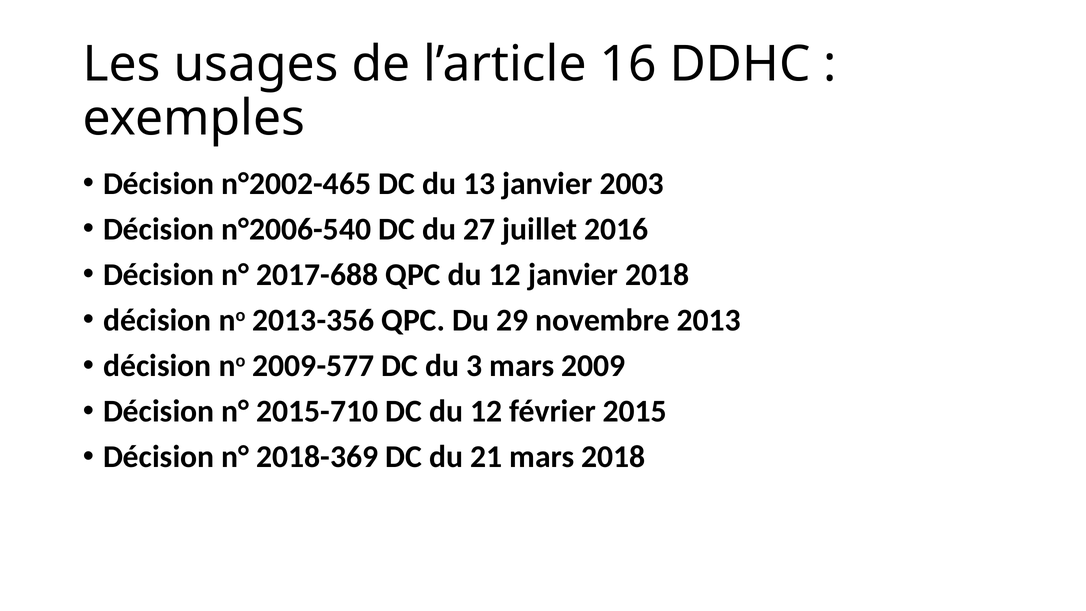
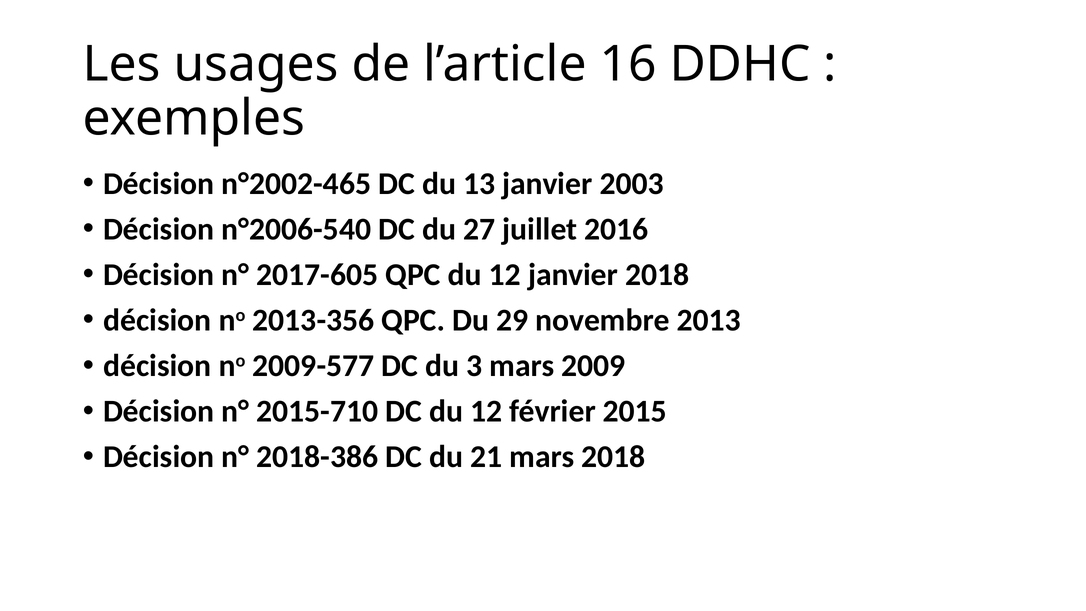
2017-688: 2017-688 -> 2017-605 (317, 275)
2018-369: 2018-369 -> 2018-386 (317, 457)
